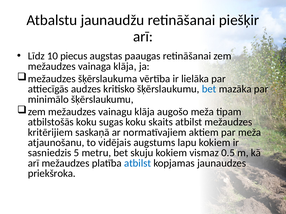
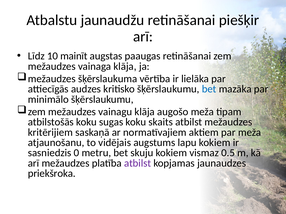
piecus: piecus -> mainīt (74, 56)
5: 5 -> 0 (76, 153)
atbilst colour: blue -> purple (138, 164)
